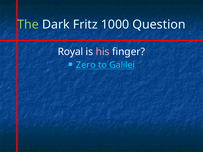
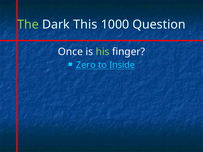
Fritz: Fritz -> This (85, 25)
Royal: Royal -> Once (70, 52)
his colour: pink -> light green (103, 52)
Galilei: Galilei -> Inside (122, 65)
